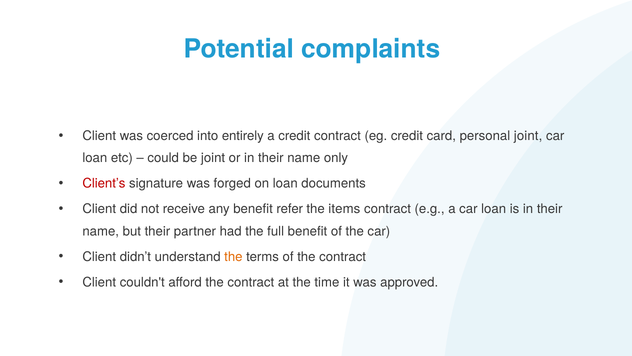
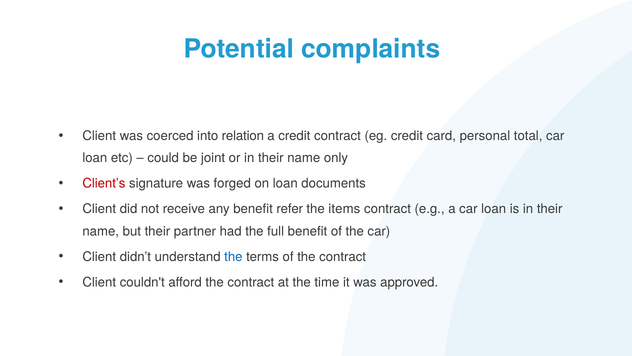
entirely: entirely -> relation (243, 136)
personal joint: joint -> total (528, 136)
the colour: orange -> blue (233, 256)
